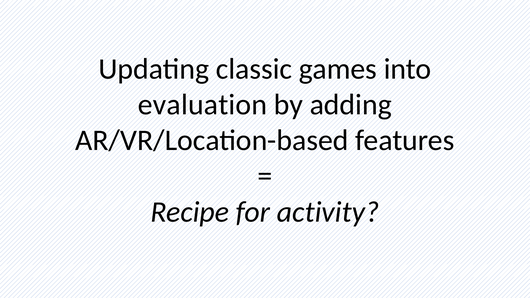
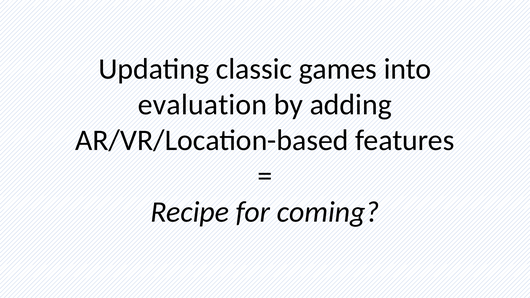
activity: activity -> coming (328, 212)
